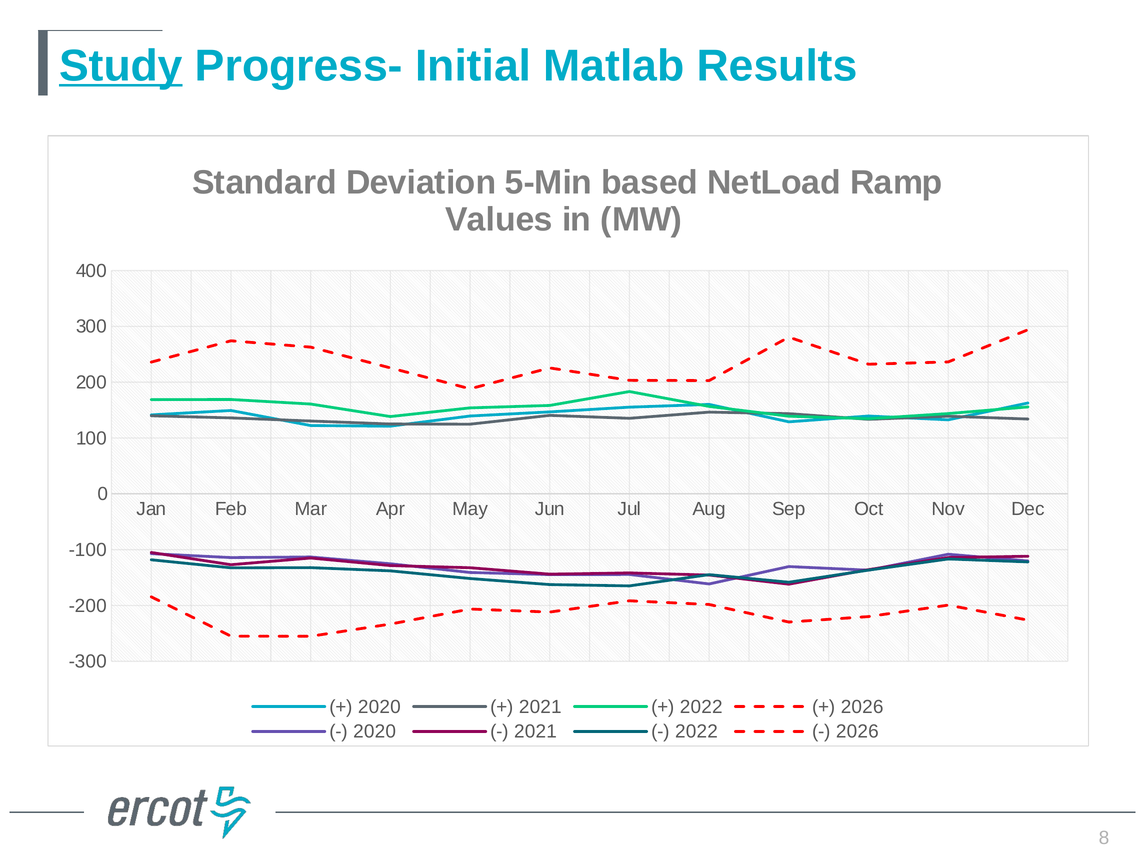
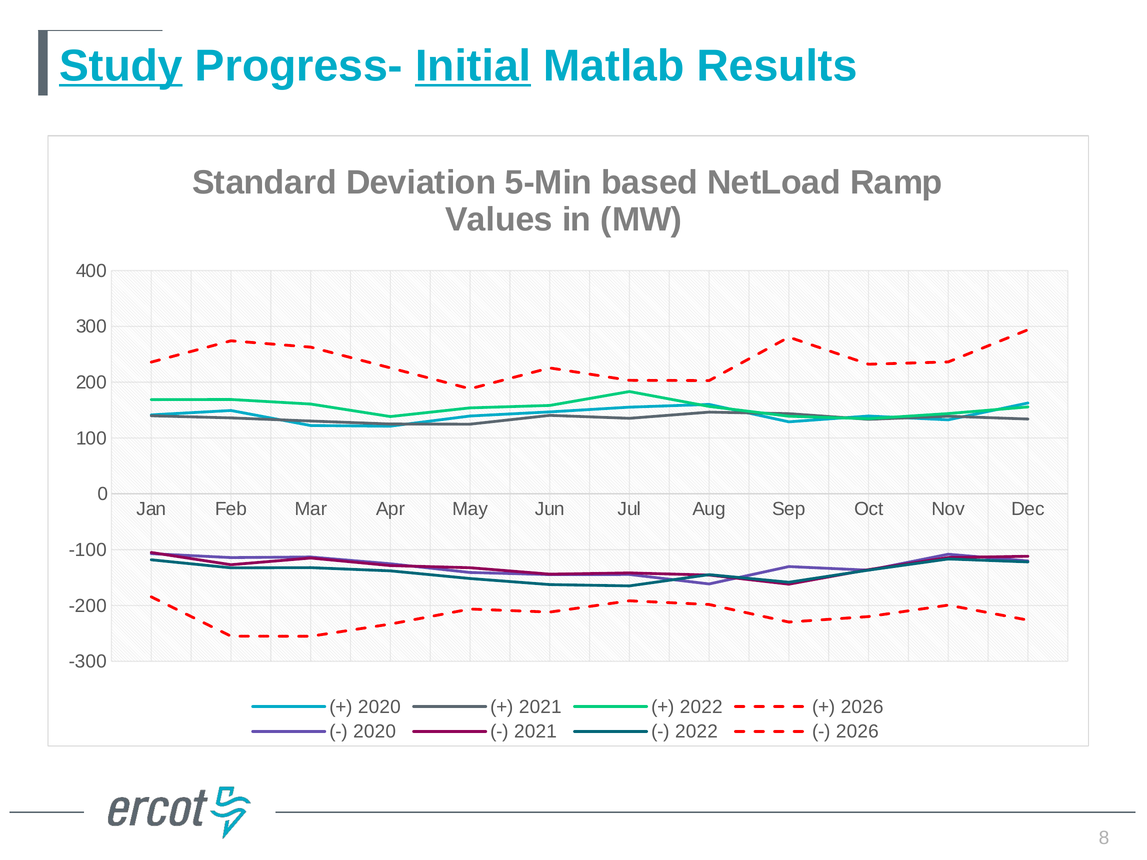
Initial underline: none -> present (473, 66)
